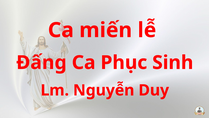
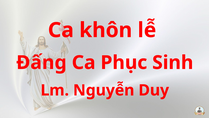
miến: miến -> khôn (106, 30)
